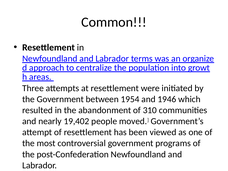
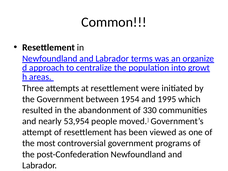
1946: 1946 -> 1995 (167, 99)
310: 310 -> 330 (150, 110)
19,402: 19,402 -> 53,954 (76, 121)
